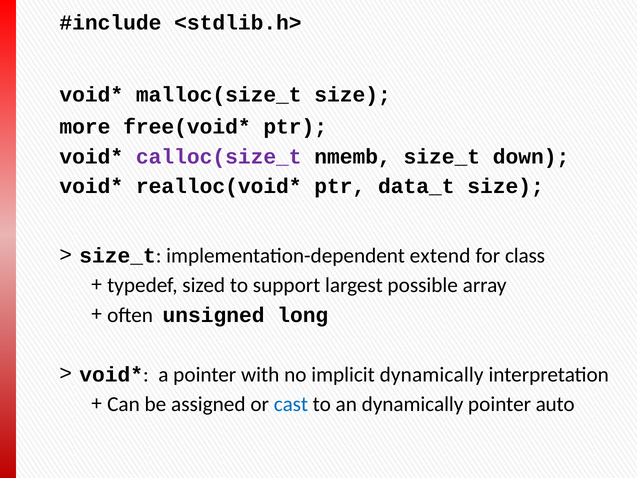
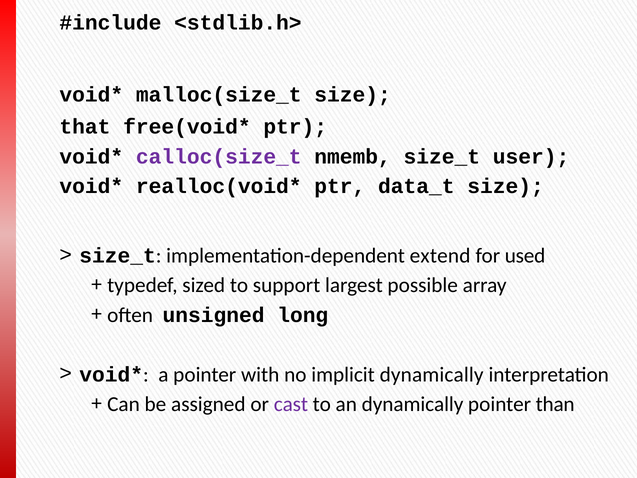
more: more -> that (85, 127)
down: down -> user (531, 156)
class: class -> used (525, 256)
cast colour: blue -> purple (291, 404)
auto: auto -> than (555, 404)
